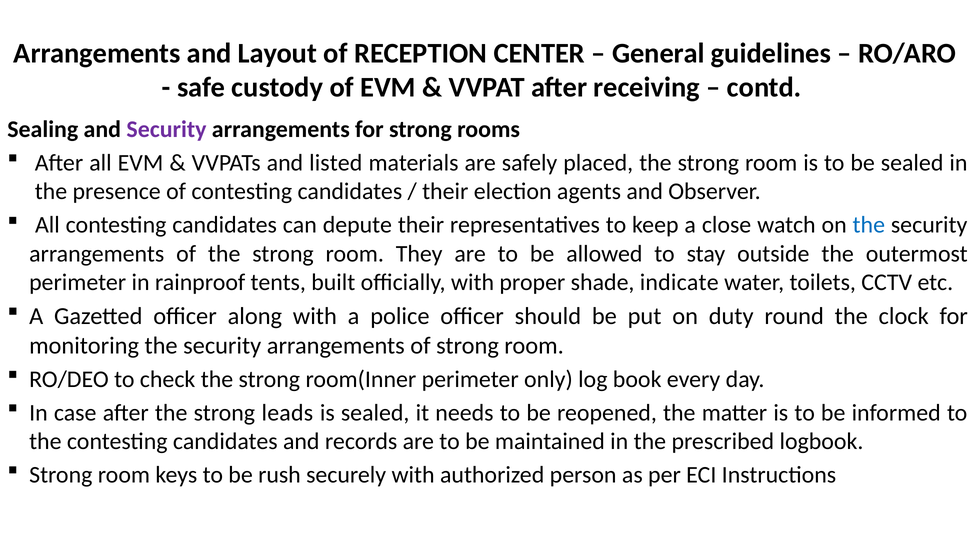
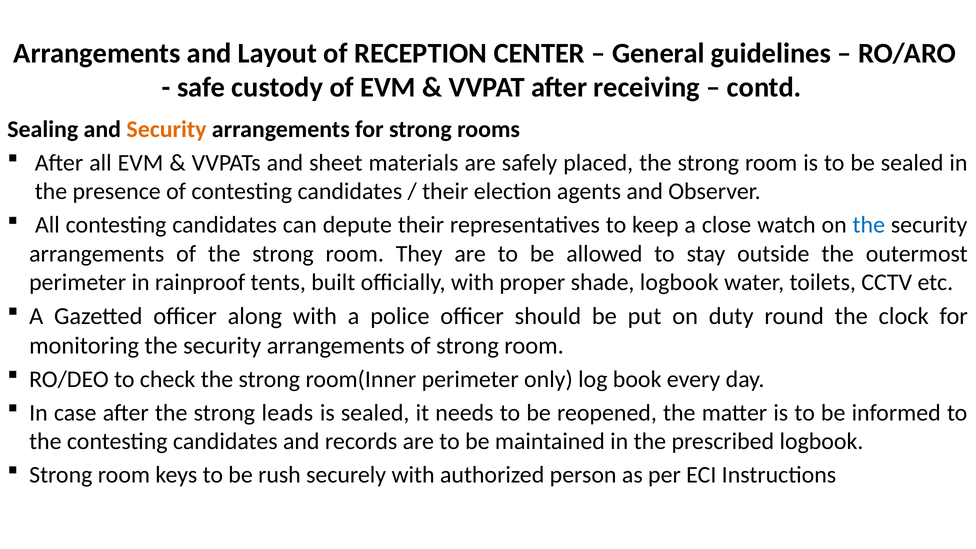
Security colour: purple -> orange (166, 129)
listed: listed -> sheet (336, 163)
shade indicate: indicate -> logbook (679, 282)
